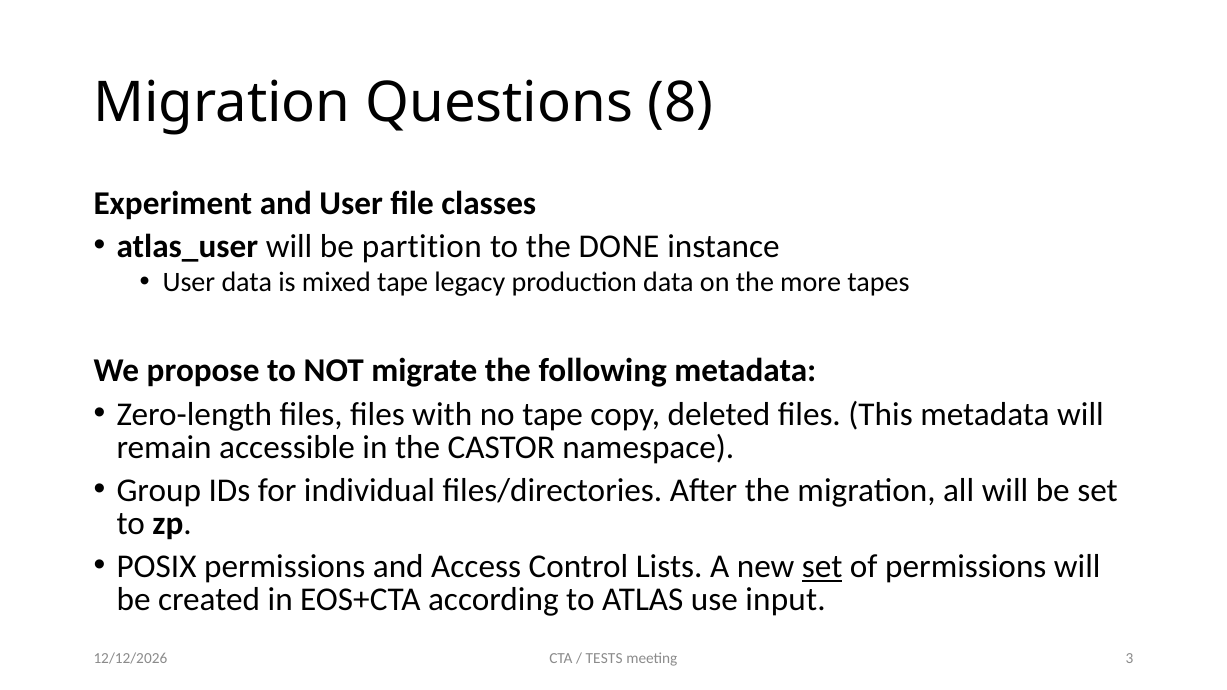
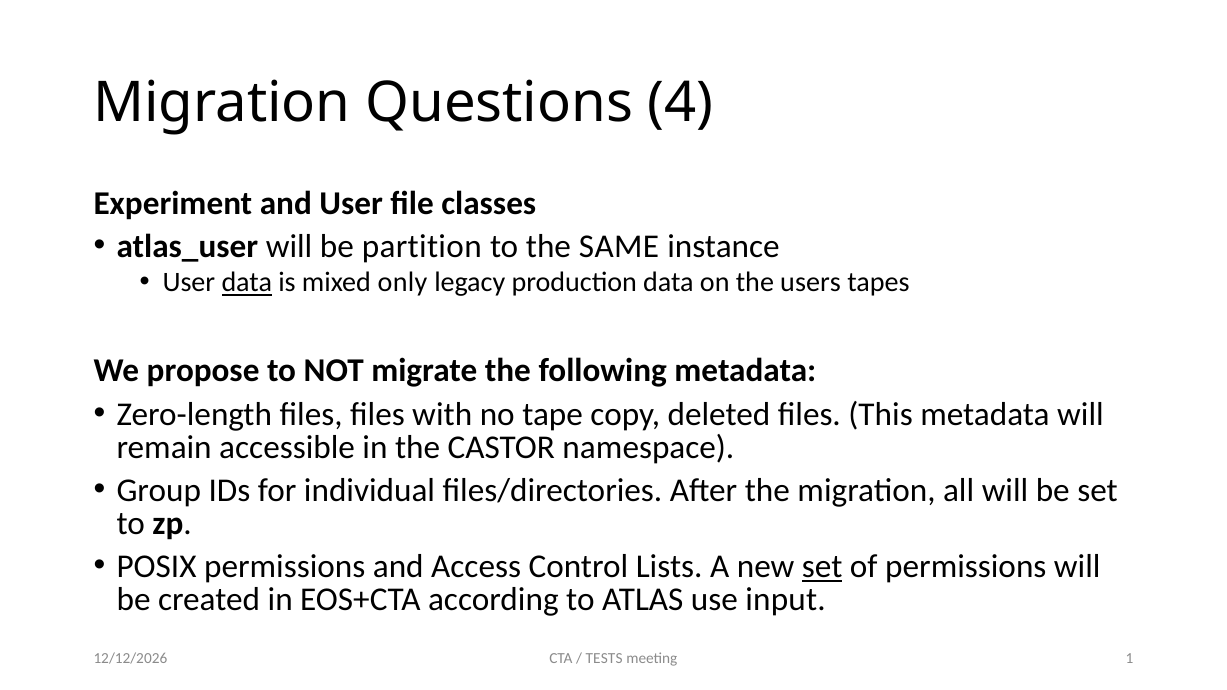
8: 8 -> 4 (681, 103)
DONE: DONE -> SAME (619, 247)
data underline: none -> present (247, 283)
mixed tape: tape -> only (402, 283)
more: more -> users (811, 283)
3: 3 -> 1 (1130, 659)
